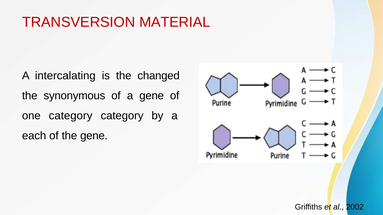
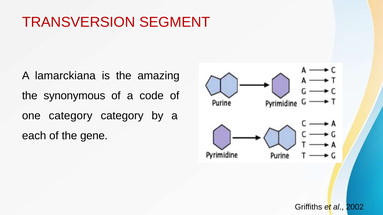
MATERIAL: MATERIAL -> SEGMENT (175, 22)
intercalating: intercalating -> lamarckiana (65, 76)
changed: changed -> amazing (159, 76)
a gene: gene -> code (152, 96)
